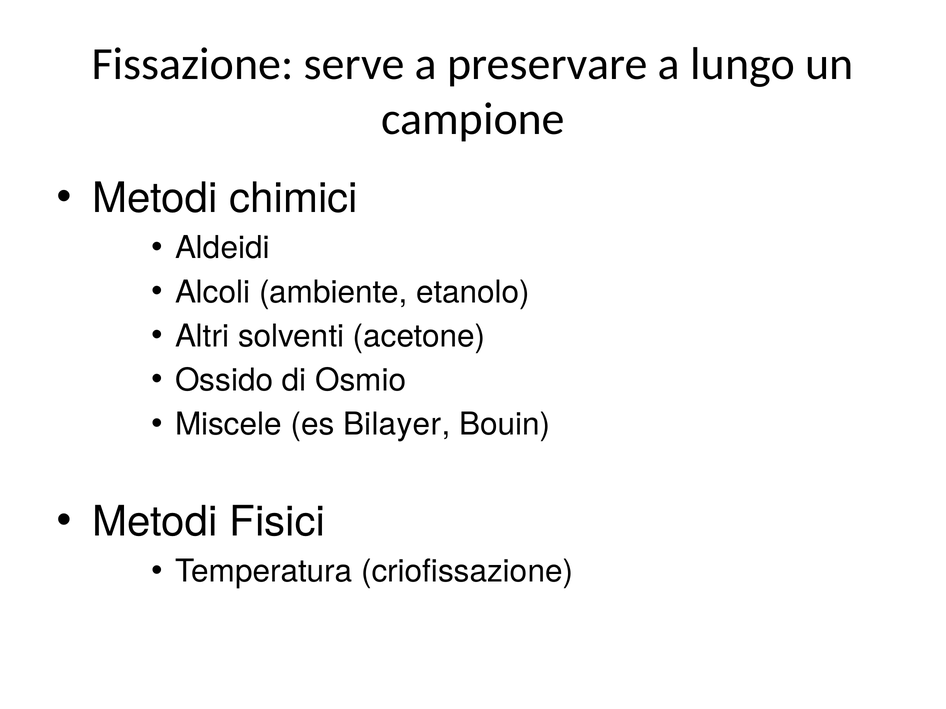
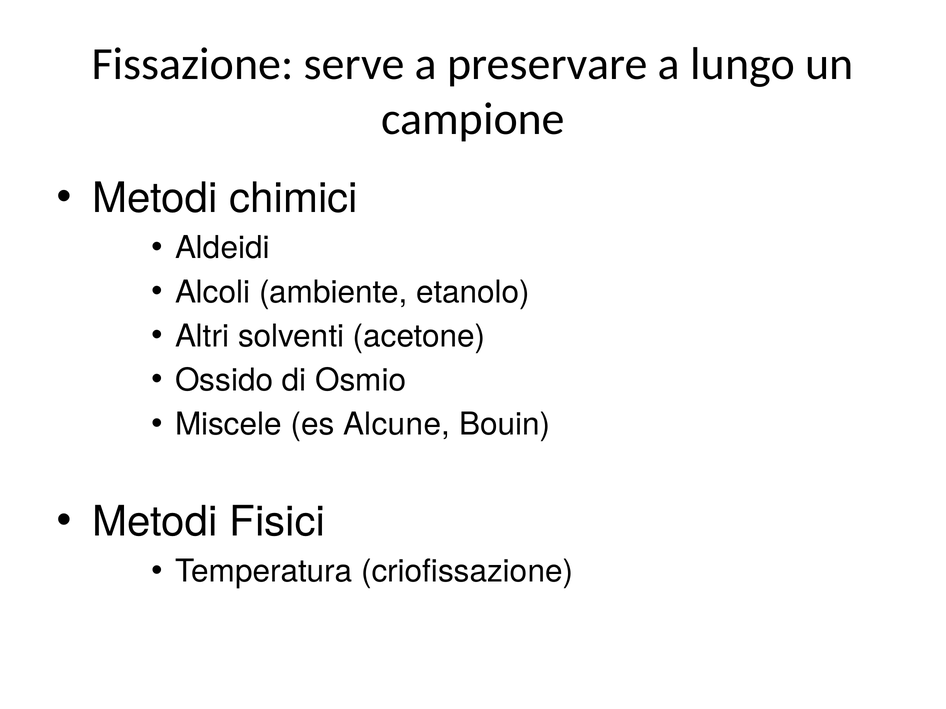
Bilayer: Bilayer -> Alcune (397, 425)
